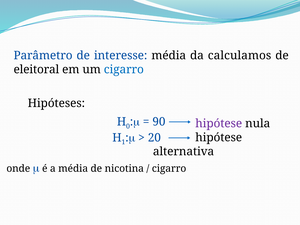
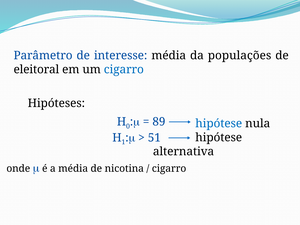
calculamos: calculamos -> populações (240, 56)
90: 90 -> 89 (159, 122)
hipótese colour: purple -> blue (219, 124)
20: 20 -> 51 (154, 138)
